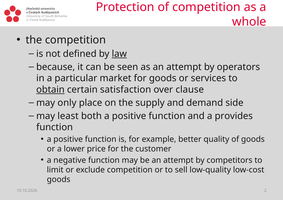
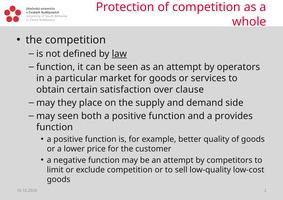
because: because -> function (56, 67)
obtain underline: present -> none (50, 90)
only: only -> they (67, 103)
may least: least -> seen (68, 116)
